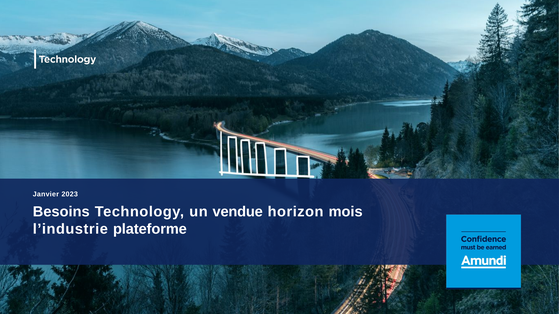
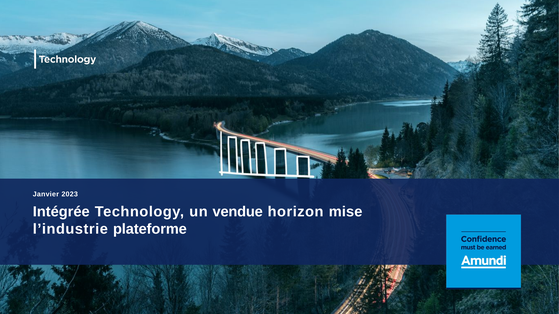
Besoins: Besoins -> Intégrée (61, 212)
mois: mois -> mise (346, 212)
